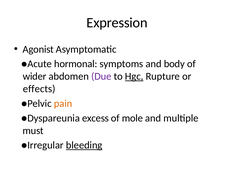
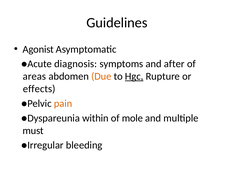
Expression: Expression -> Guidelines (117, 23)
hormonal: hormonal -> diagnosis (76, 64)
body: body -> after (174, 64)
wider: wider -> areas (34, 76)
Due colour: purple -> orange (101, 76)
excess: excess -> within (95, 118)
bleeding underline: present -> none (84, 145)
